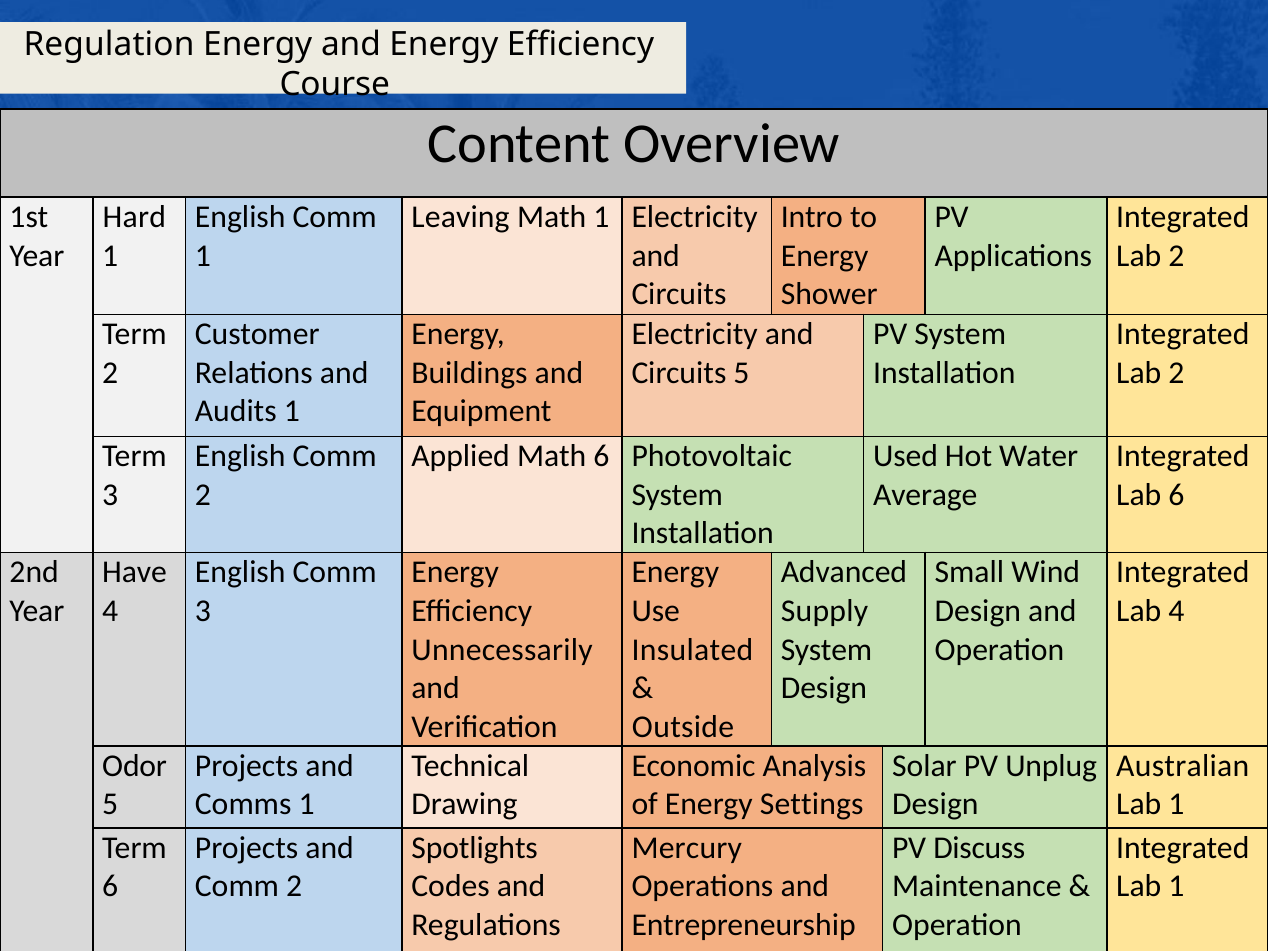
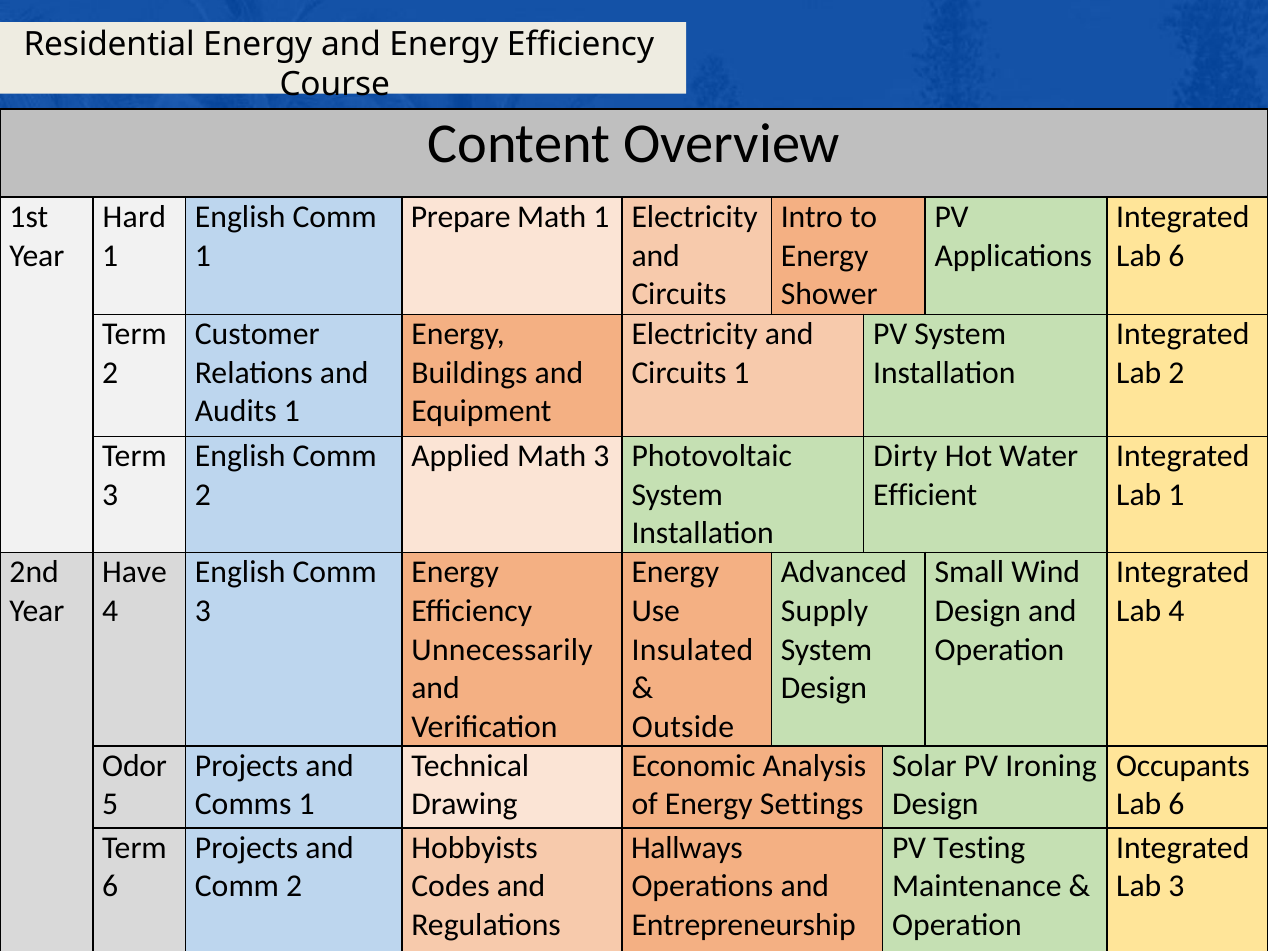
Regulation: Regulation -> Residential (109, 45)
Leaving: Leaving -> Prepare (461, 217)
2: 2 -> 6 (1176, 256)
Circuits 5: 5 -> 1 (741, 373)
Math 6: 6 -> 3 (601, 456)
Used: Used -> Dirty (905, 456)
Average: Average -> Efficient (925, 495)
Lab 6: 6 -> 1 (1176, 495)
Unplug: Unplug -> Ironing (1051, 766)
Australian: Australian -> Occupants (1183, 766)
1: 1 -> 6 (1176, 804)
Spotlights: Spotlights -> Hobbyists (475, 848)
Mercury: Mercury -> Hallways (687, 848)
Discuss: Discuss -> Testing (979, 848)
1: 1 -> 3 (1176, 886)
